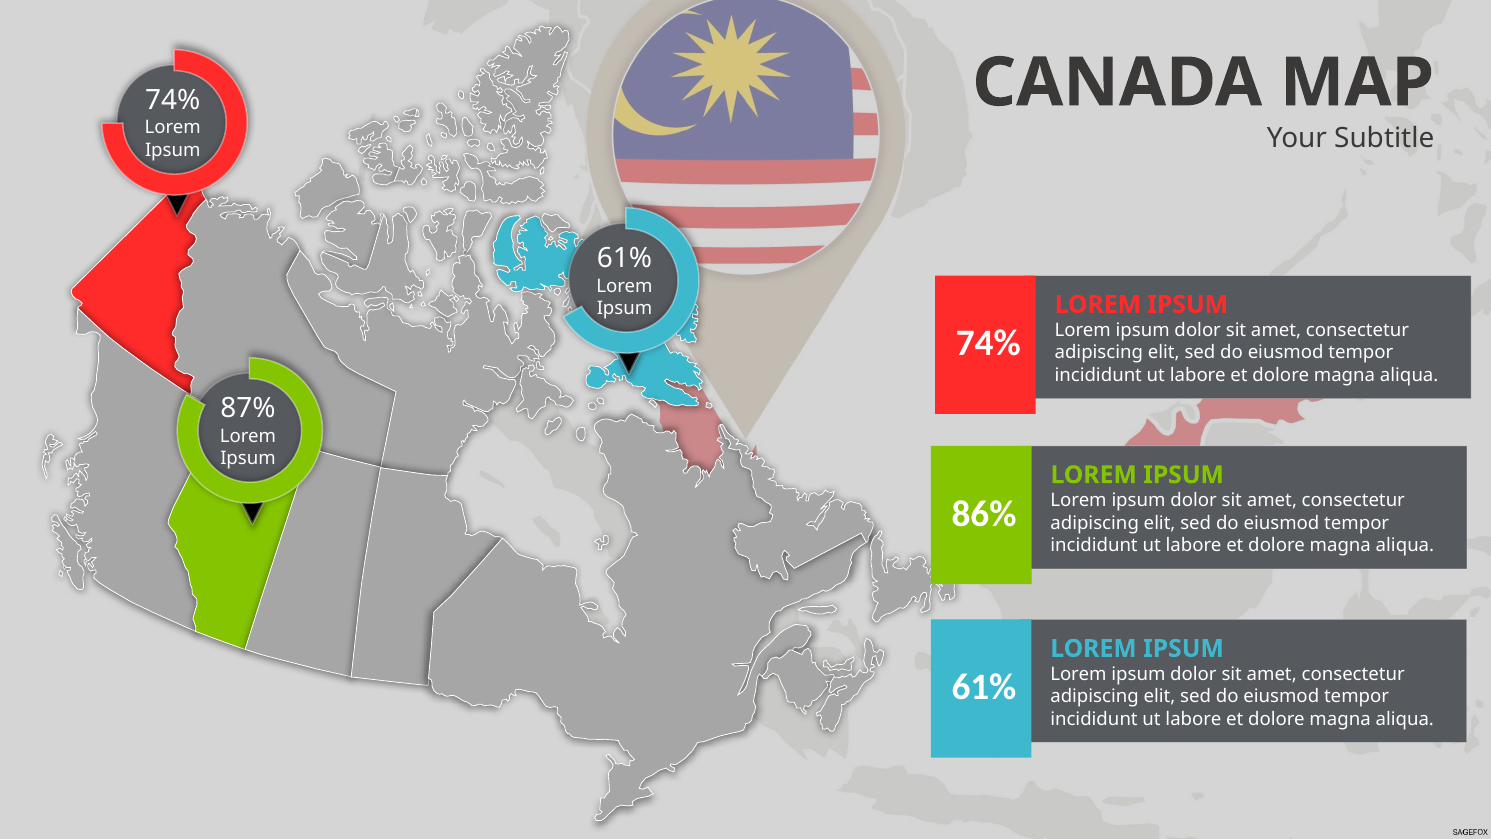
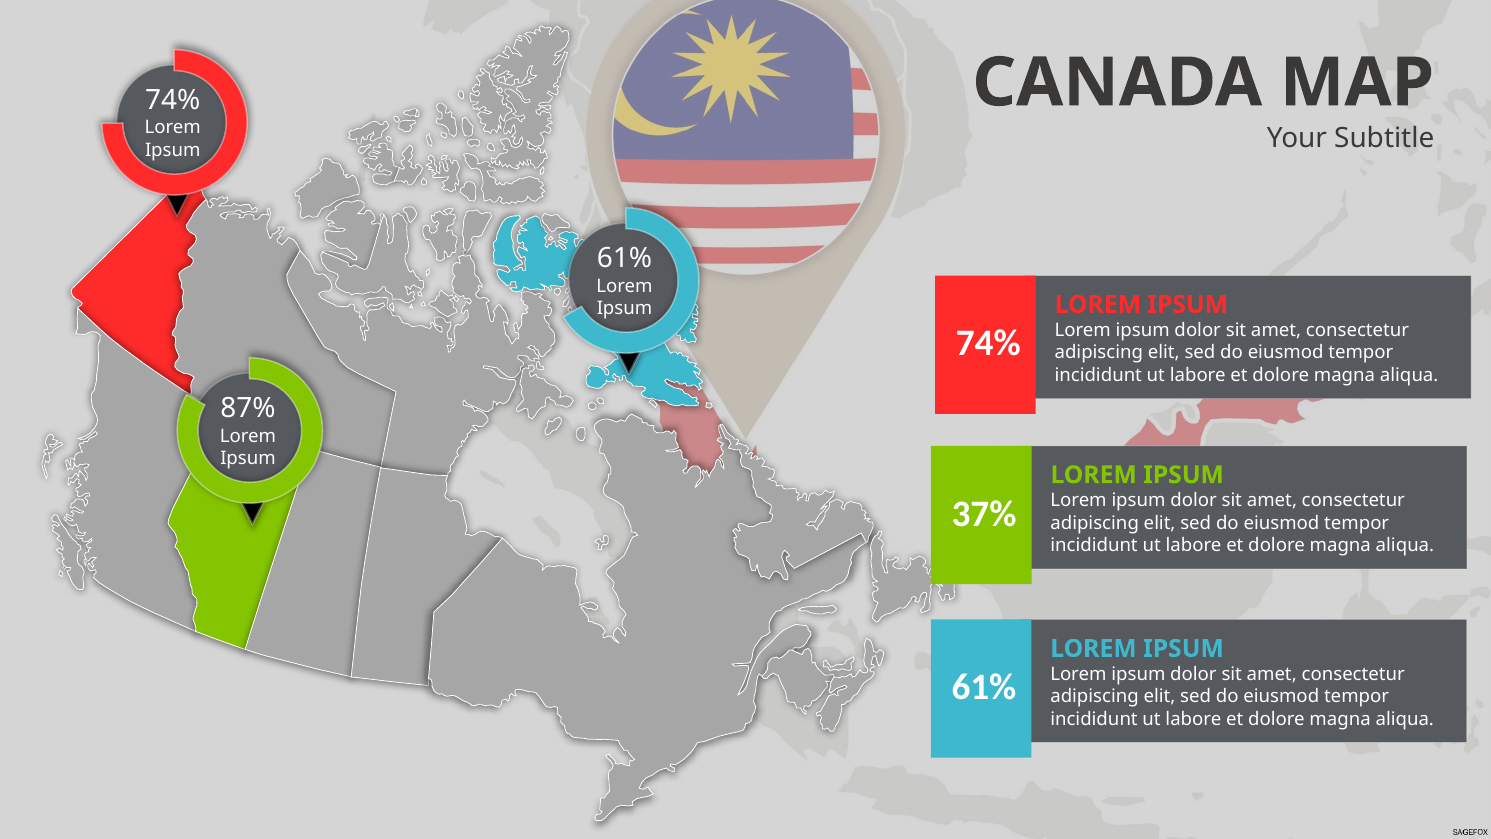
86%: 86% -> 37% (984, 514)
